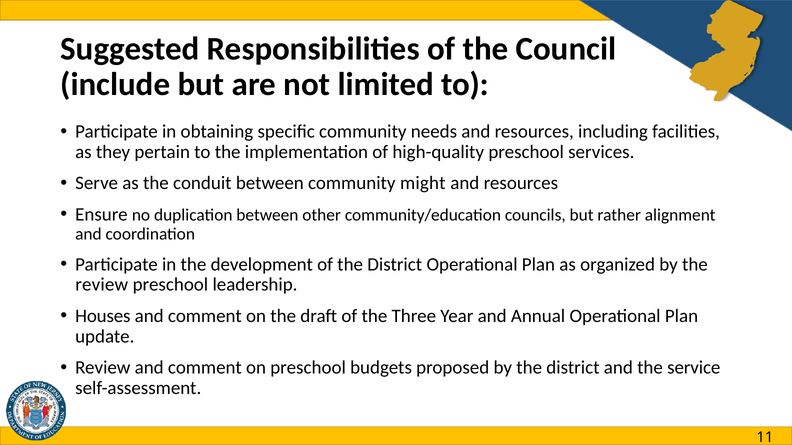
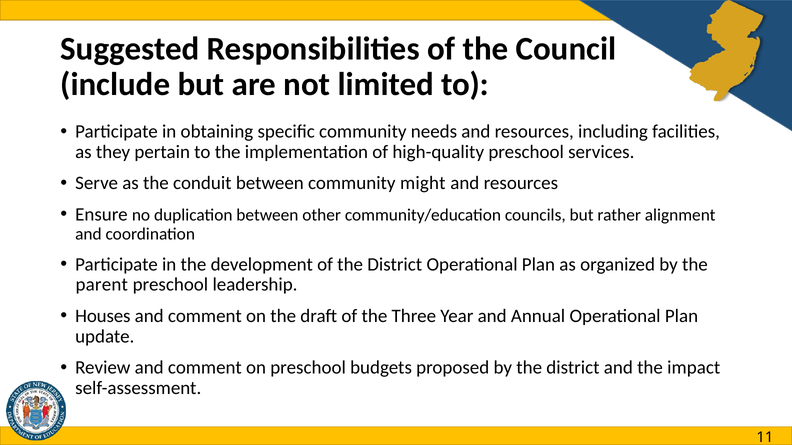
review: review -> parent (102, 285)
service: service -> impact (694, 368)
